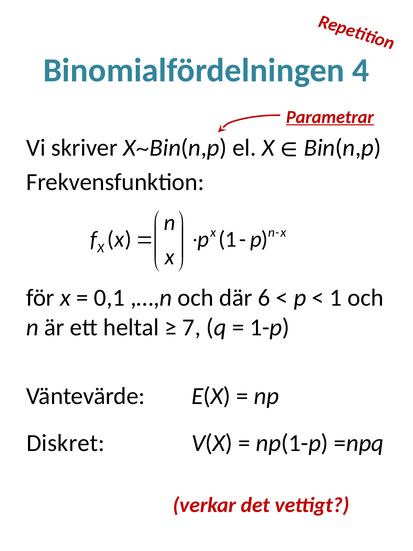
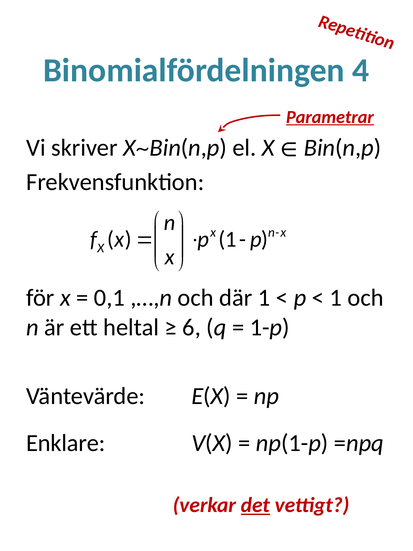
där 6: 6 -> 1 (264, 298)
7: 7 -> 6 (192, 327)
Diskret: Diskret -> Enklare (66, 443)
det underline: none -> present (255, 505)
